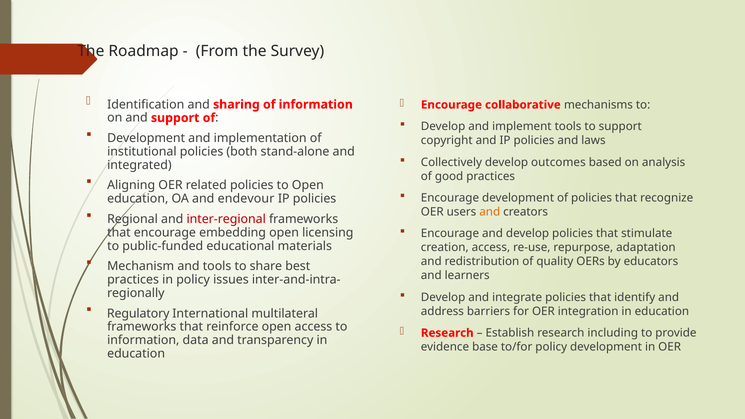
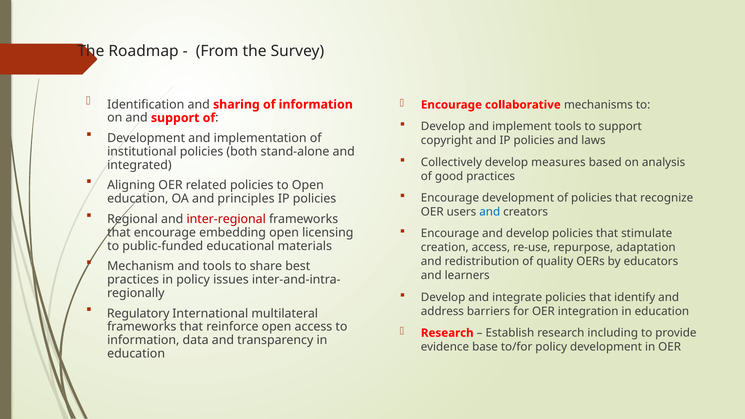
outcomes: outcomes -> measures (558, 162)
endevour: endevour -> principles (246, 199)
and colour: orange -> blue (490, 212)
